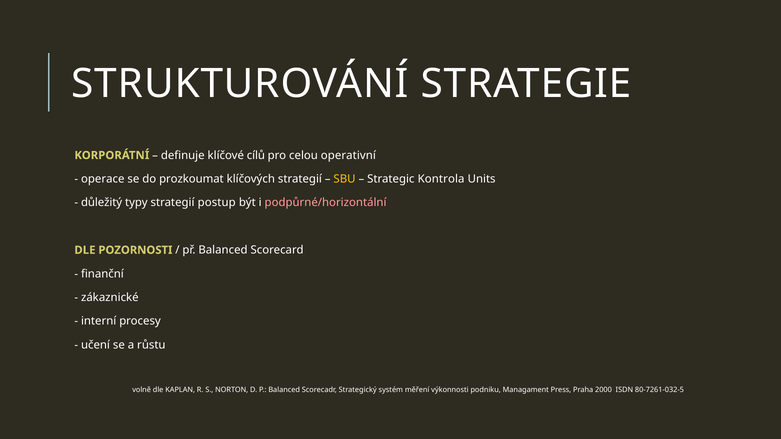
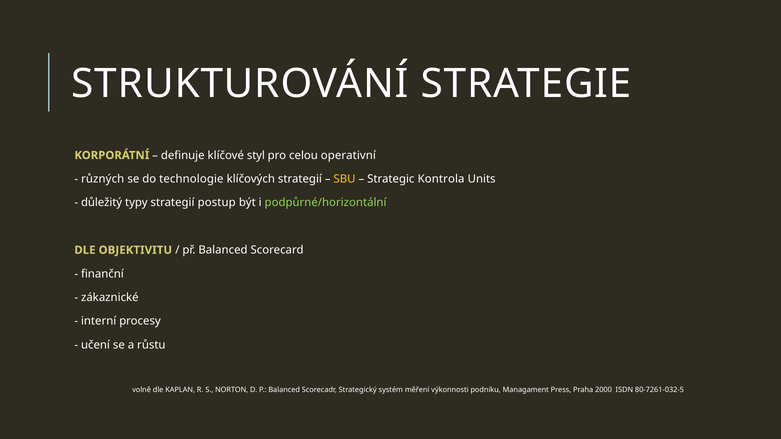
cílů: cílů -> styl (256, 155)
operace: operace -> různých (103, 179)
prozkoumat: prozkoumat -> technologie (191, 179)
podpůrné/horizontální colour: pink -> light green (326, 203)
POZORNOSTI: POZORNOSTI -> OBJEKTIVITU (135, 250)
